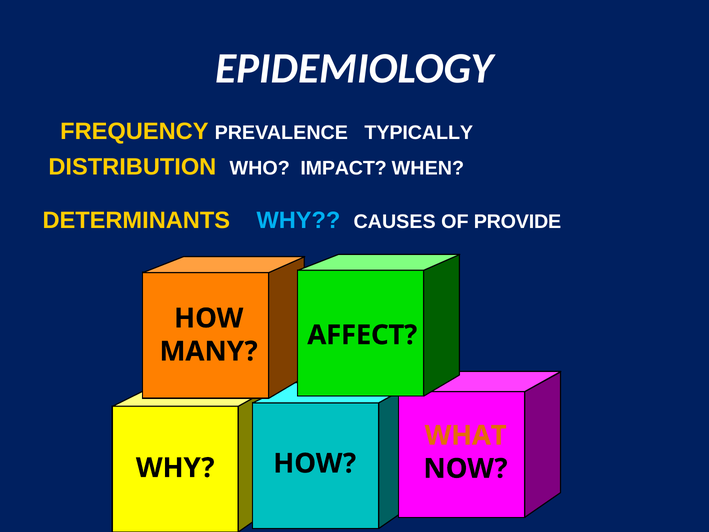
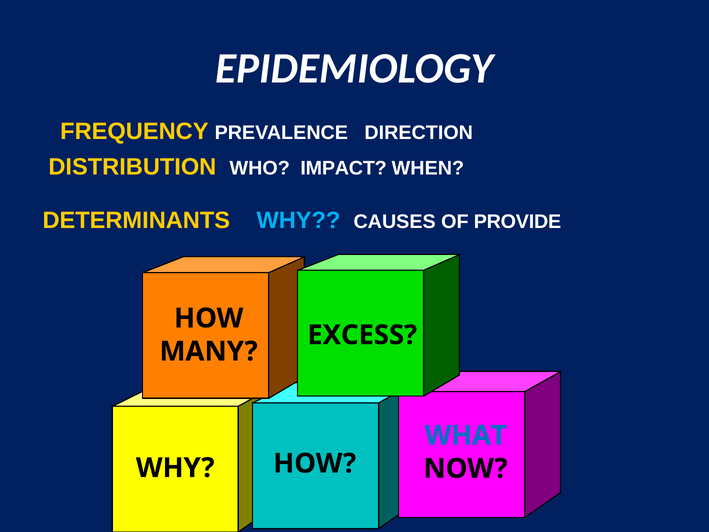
TYPICALLY: TYPICALLY -> DIRECTION (419, 133)
AFFECT: AFFECT -> EXCESS (362, 335)
WHAT colour: orange -> blue (466, 435)
